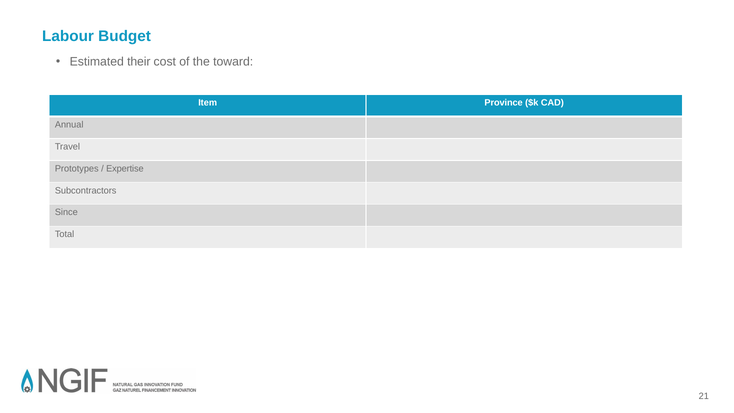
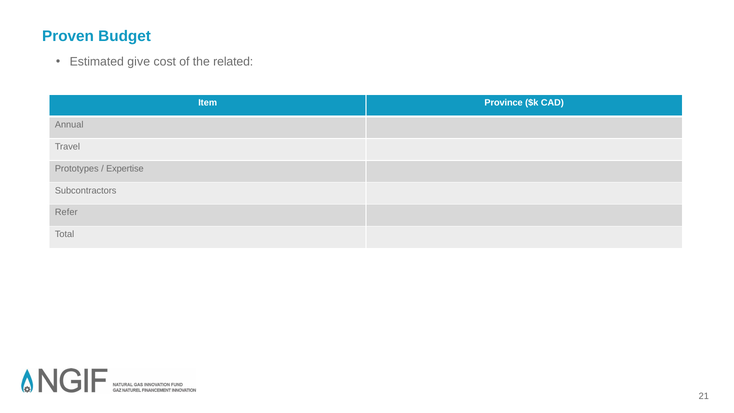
Labour: Labour -> Proven (68, 36)
their: their -> give (139, 62)
toward: toward -> related (233, 62)
Since: Since -> Refer (66, 212)
